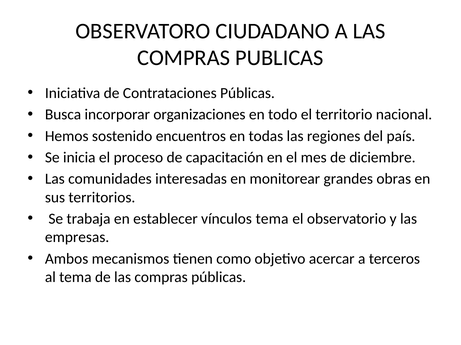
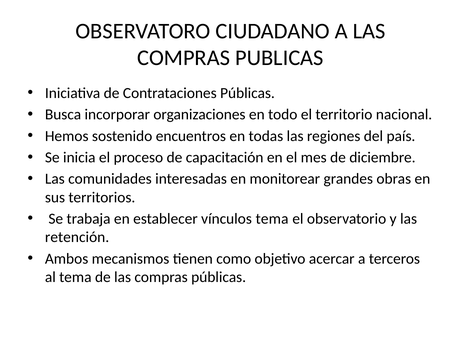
empresas: empresas -> retención (77, 238)
